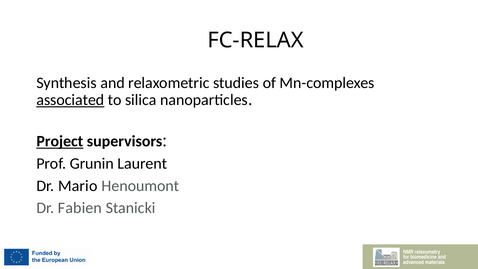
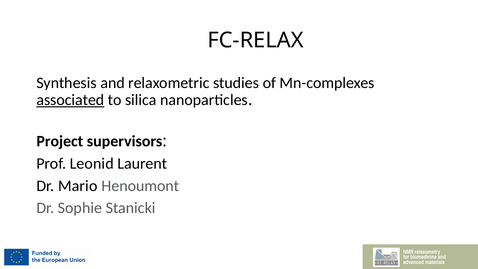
Project underline: present -> none (60, 141)
Grunin: Grunin -> Leonid (92, 164)
Fabien: Fabien -> Sophie (80, 208)
